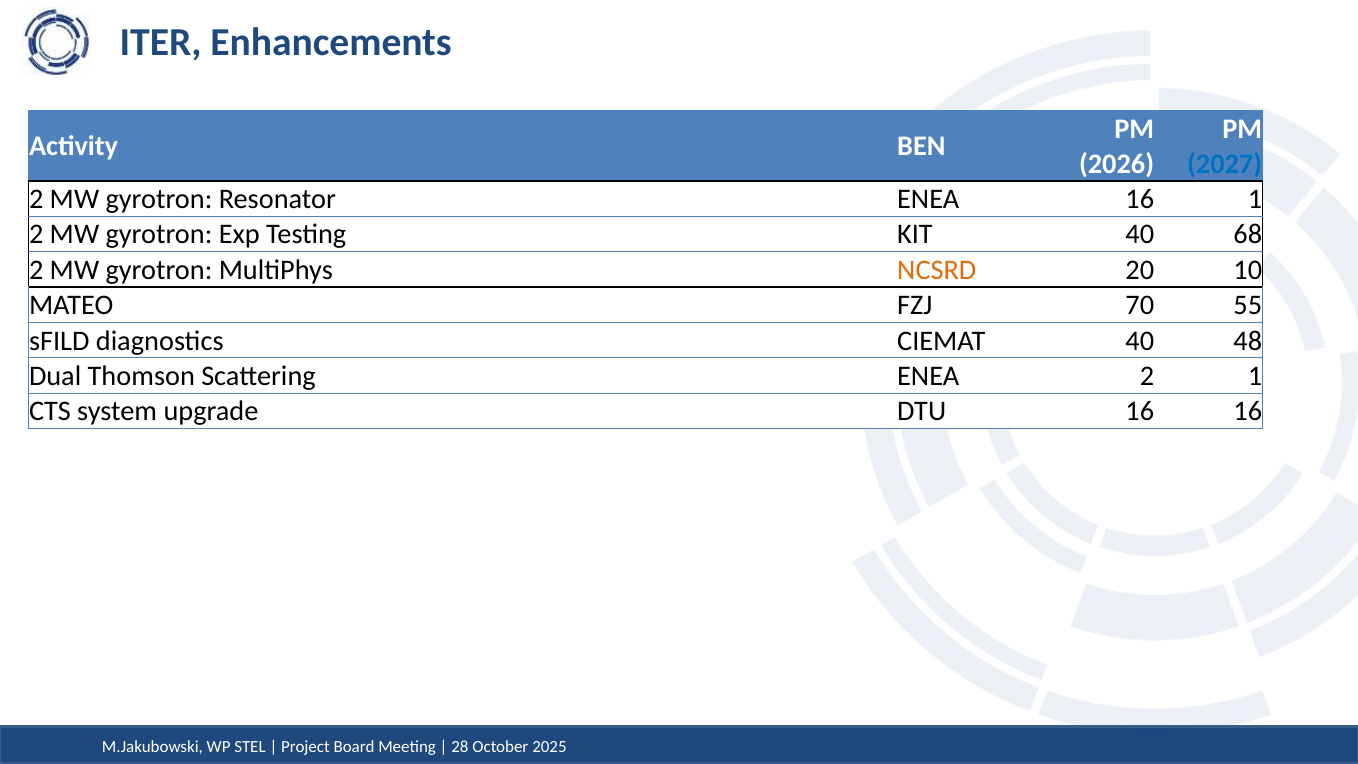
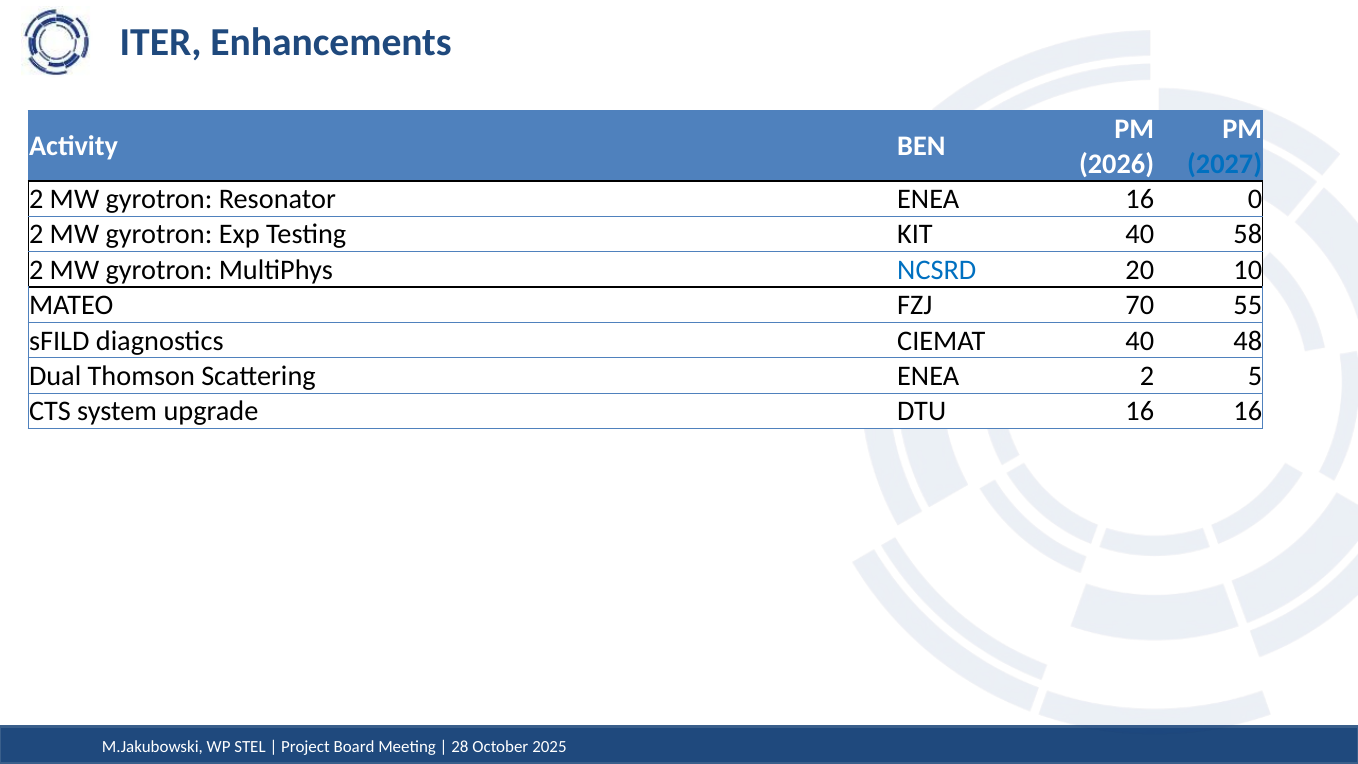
16 1: 1 -> 0 (1255, 199)
68: 68 -> 58 (1248, 235)
NCSRD colour: orange -> blue (937, 270)
2 1: 1 -> 5 (1255, 376)
